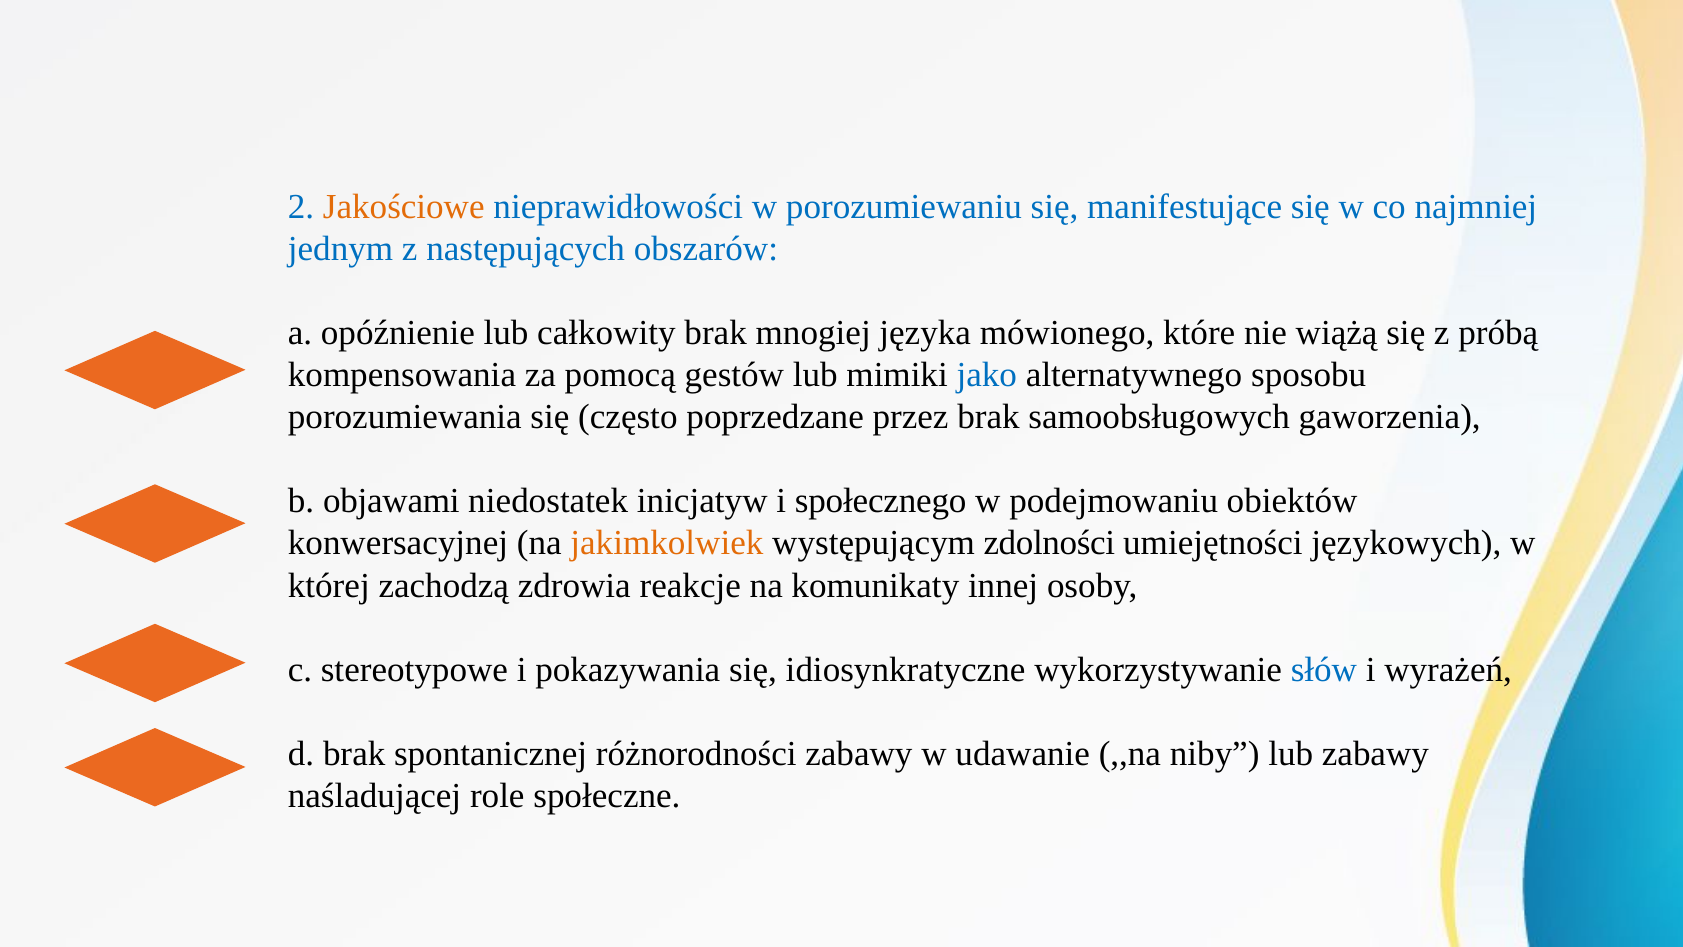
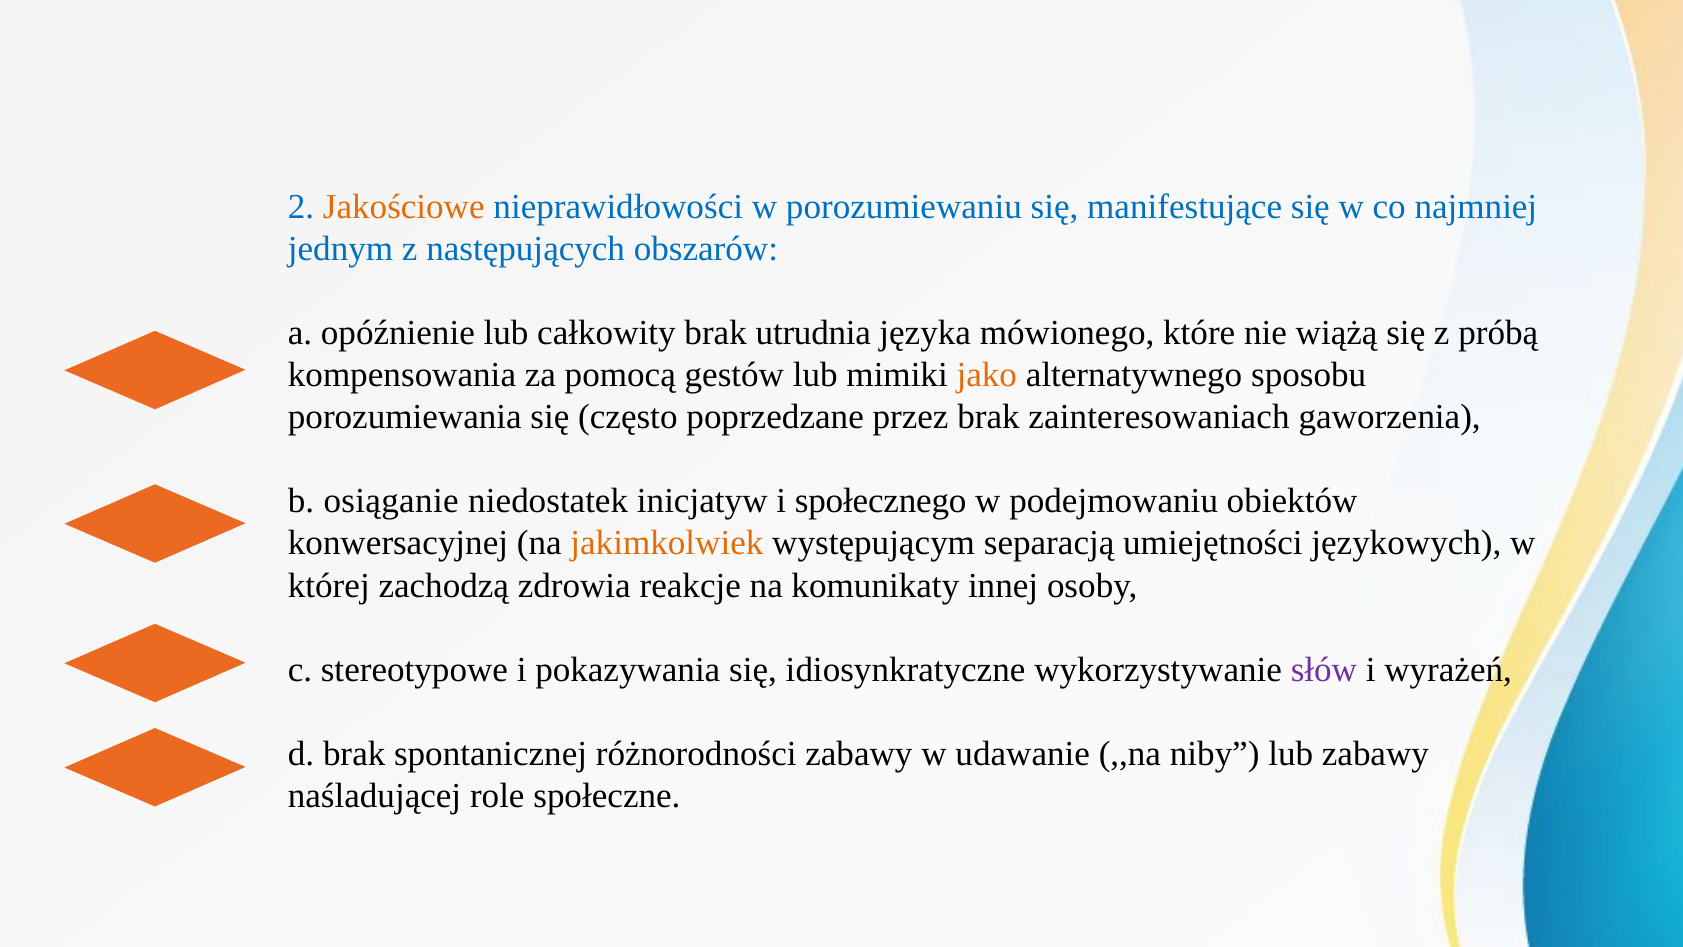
mnogiej: mnogiej -> utrudnia (813, 333)
jako colour: blue -> orange (987, 375)
samoobsługowych: samoobsługowych -> zainteresowaniach (1159, 417)
objawami: objawami -> osiąganie (391, 501)
zdolności: zdolności -> separacją (1049, 543)
słów colour: blue -> purple (1324, 669)
